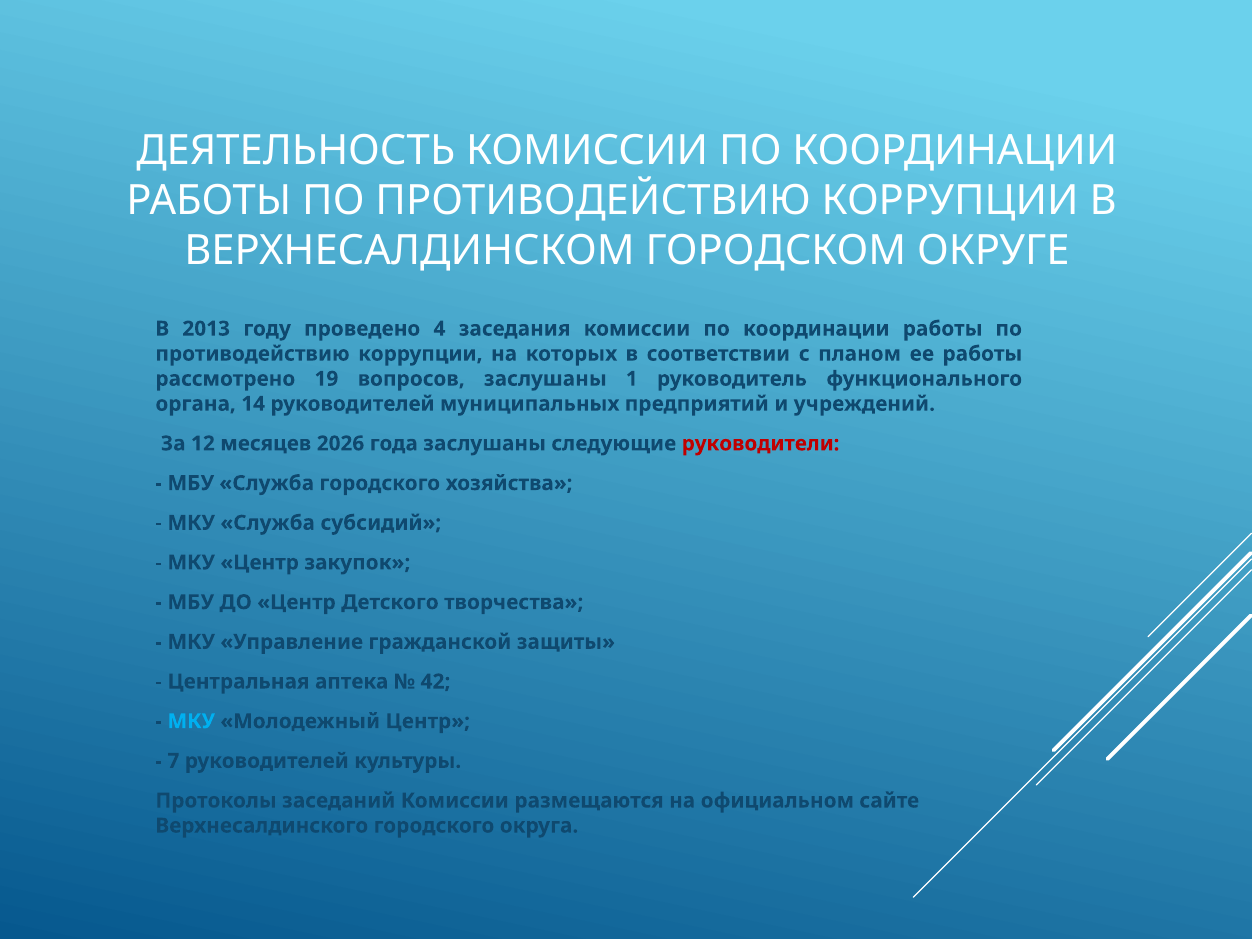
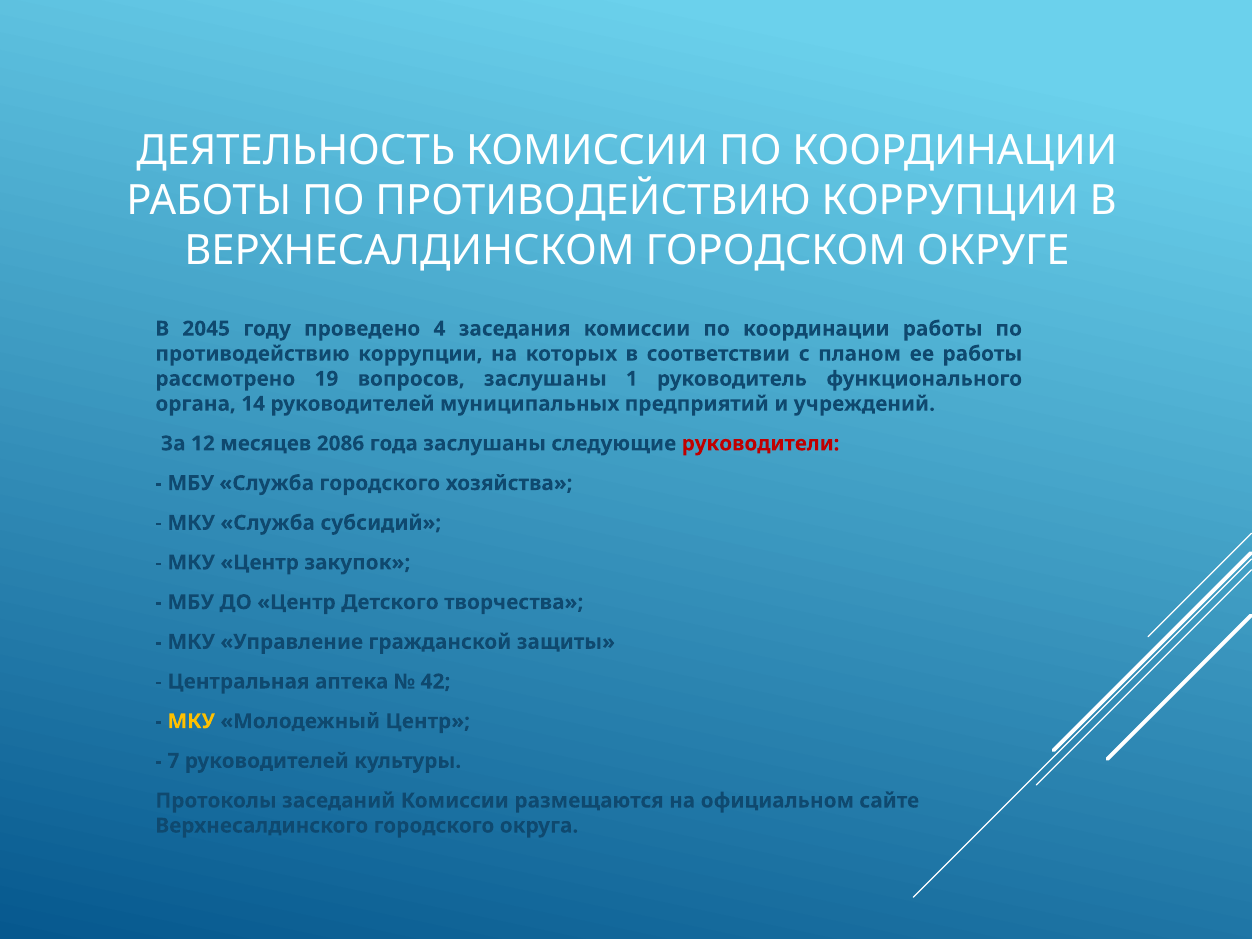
2013: 2013 -> 2045 (206, 329)
2026: 2026 -> 2086 (341, 444)
МКУ colour: light blue -> yellow (191, 721)
